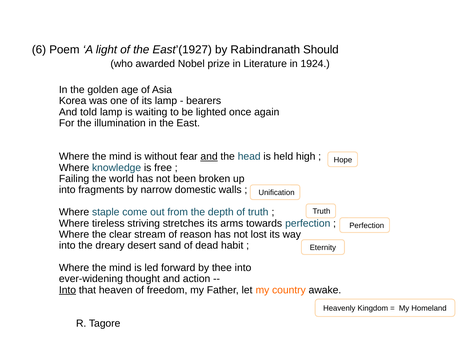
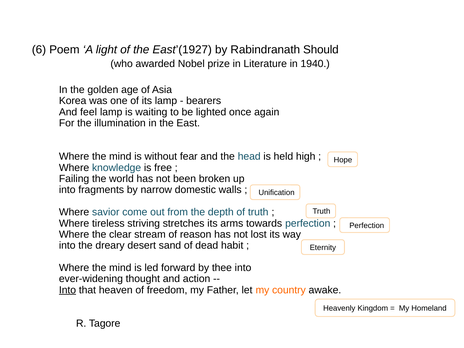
1924: 1924 -> 1940 (315, 64)
told: told -> feel (89, 112)
and underline: present -> none (209, 157)
staple: staple -> savior (106, 212)
